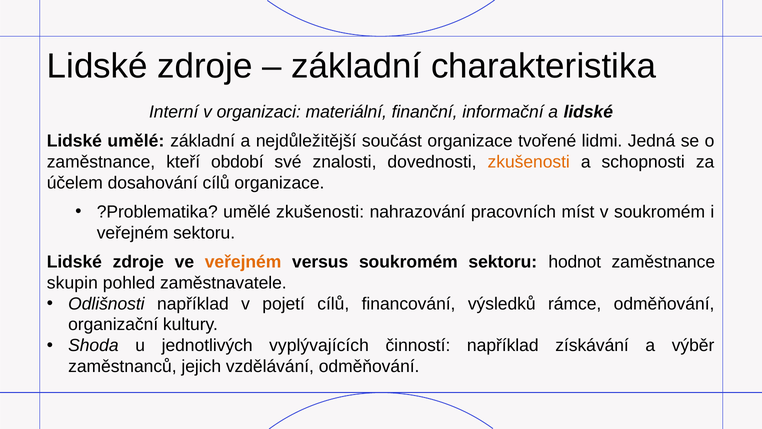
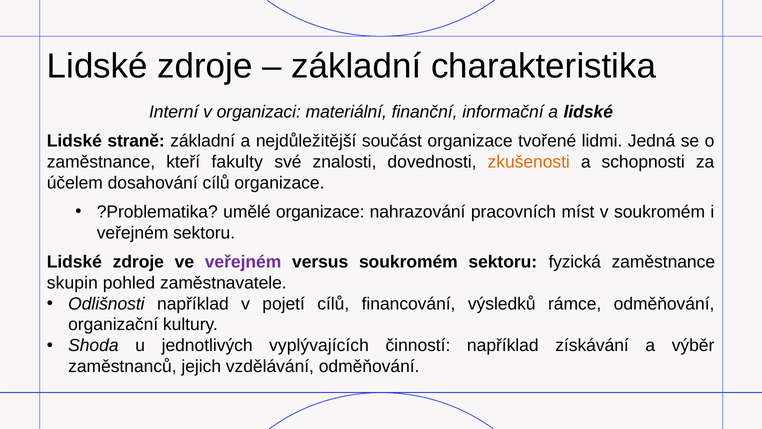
Lidské umělé: umělé -> straně (136, 141)
období: období -> fakulty (237, 162)
umělé zkušenosti: zkušenosti -> organizace (320, 212)
veřejném colour: orange -> purple (243, 262)
hodnot: hodnot -> fyzická (575, 262)
